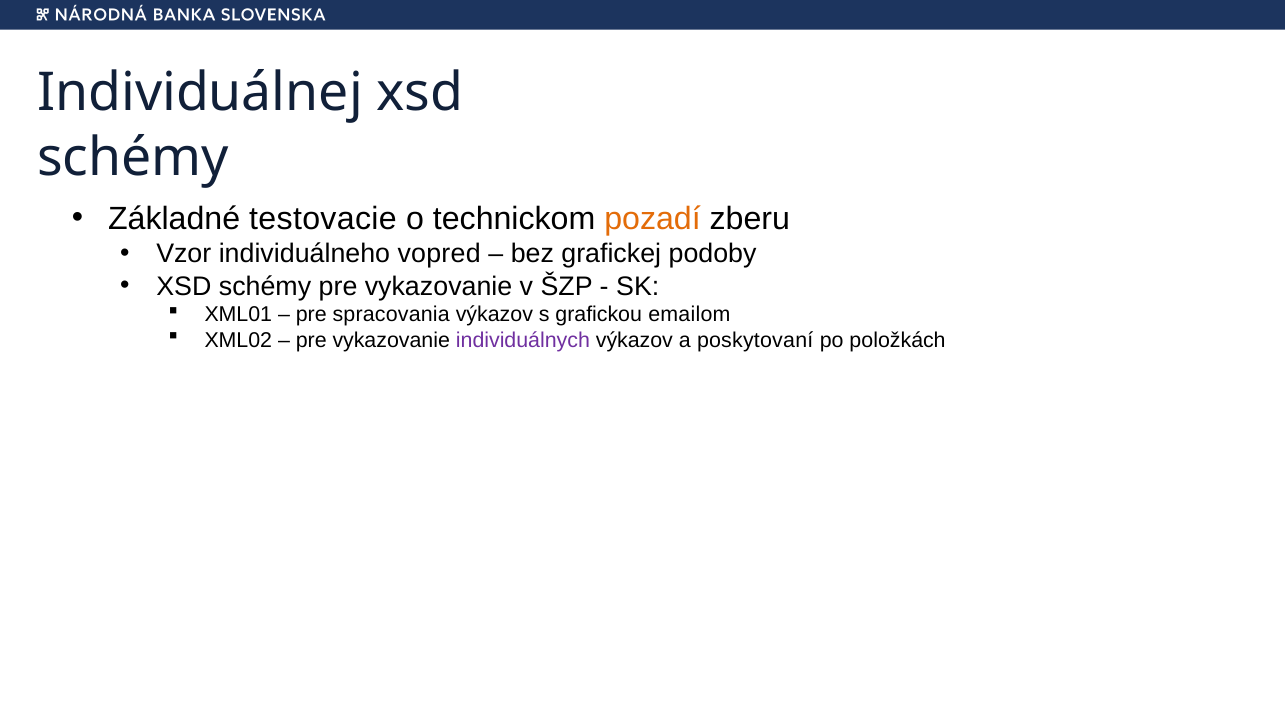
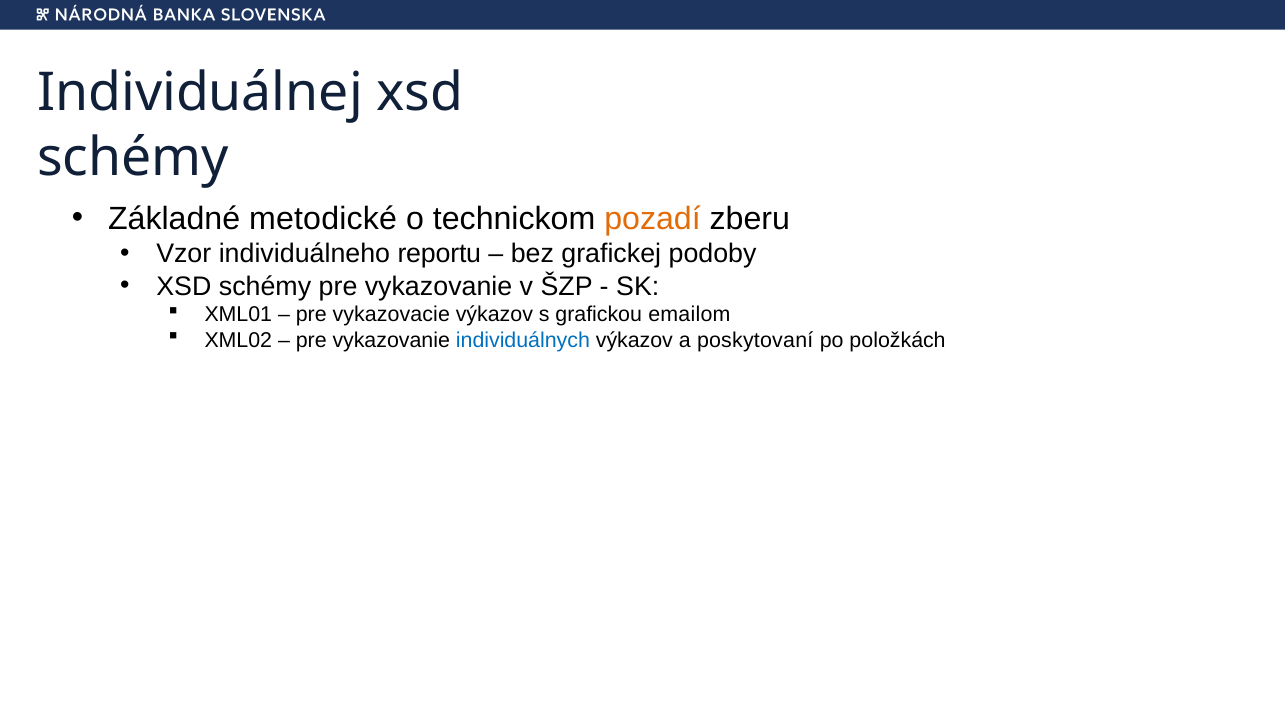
testovacie: testovacie -> metodické (323, 219)
vopred: vopred -> reportu (439, 254)
spracovania: spracovania -> vykazovacie (391, 315)
individuálnych colour: purple -> blue (523, 340)
